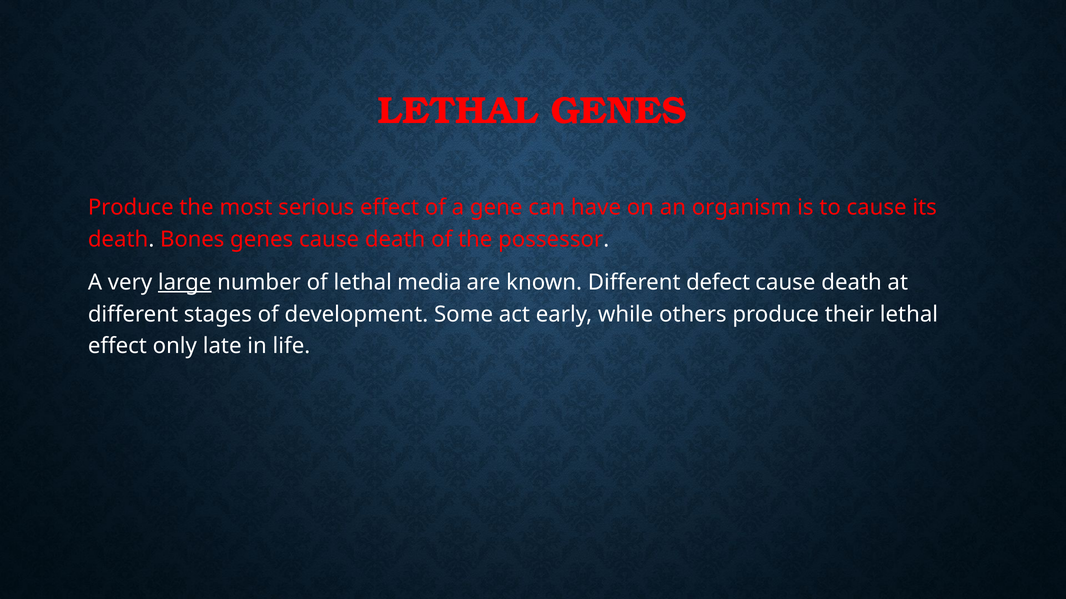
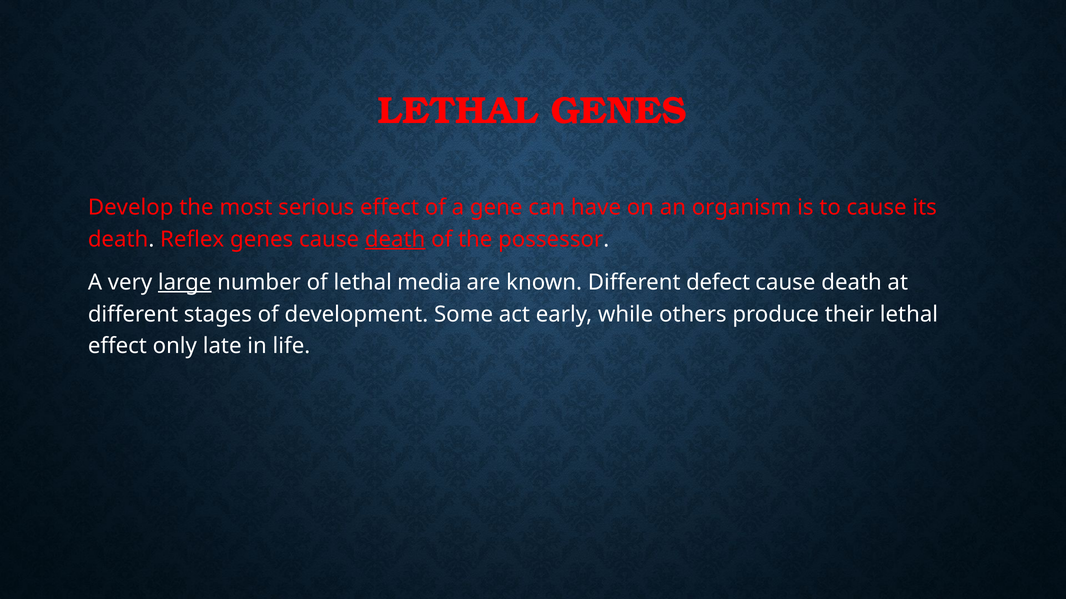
Produce: Produce -> Develop (131, 207)
Bones: Bones -> Reflex (192, 239)
death underline: none -> present (395, 239)
